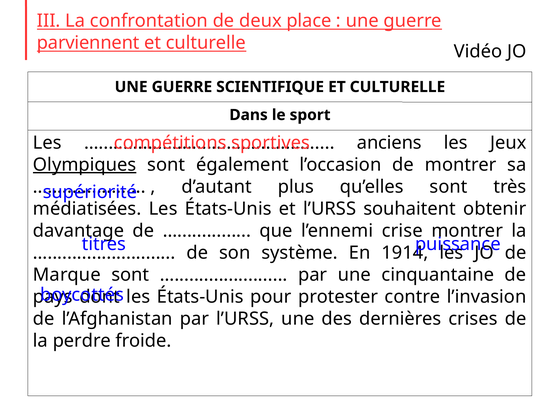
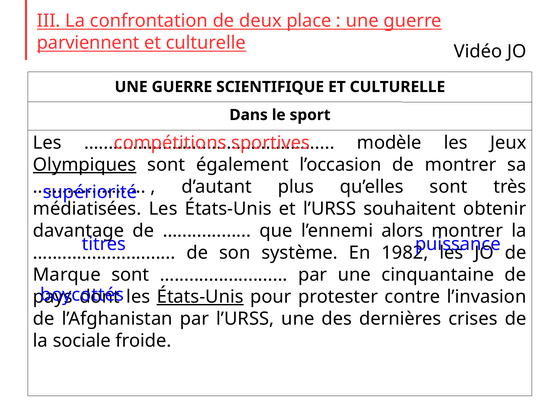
anciens: anciens -> modèle (389, 143)
crise: crise -> alors (402, 231)
1914: 1914 -> 1982 (405, 253)
États-Unis underline: none -> present (200, 297)
perdre: perdre -> sociale (82, 341)
